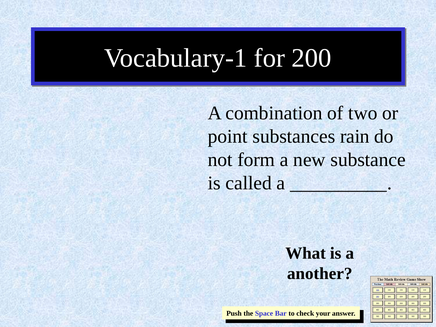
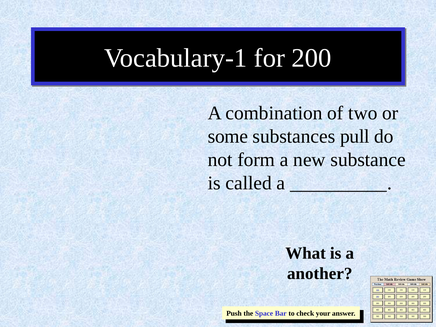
point: point -> some (228, 137)
rain: rain -> pull (355, 137)
